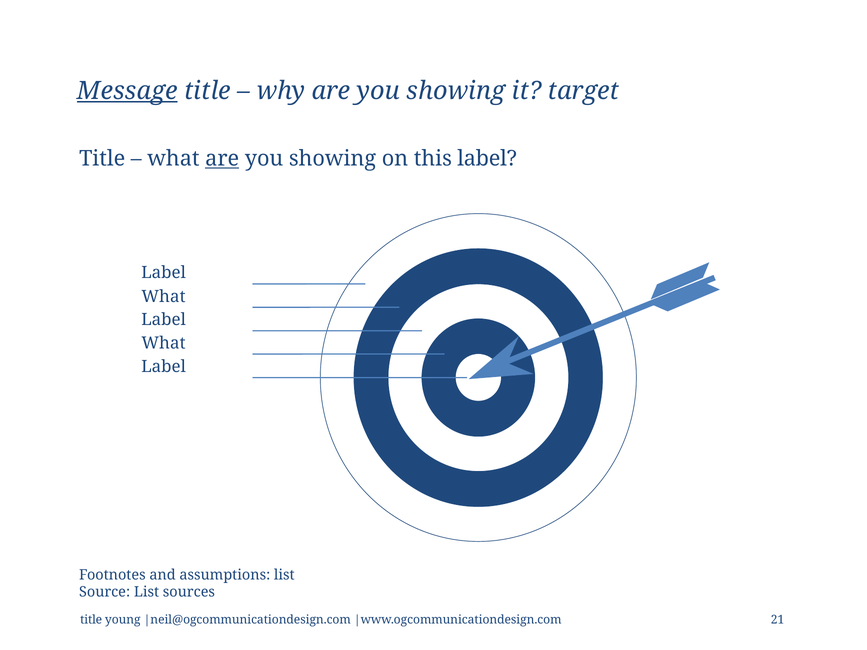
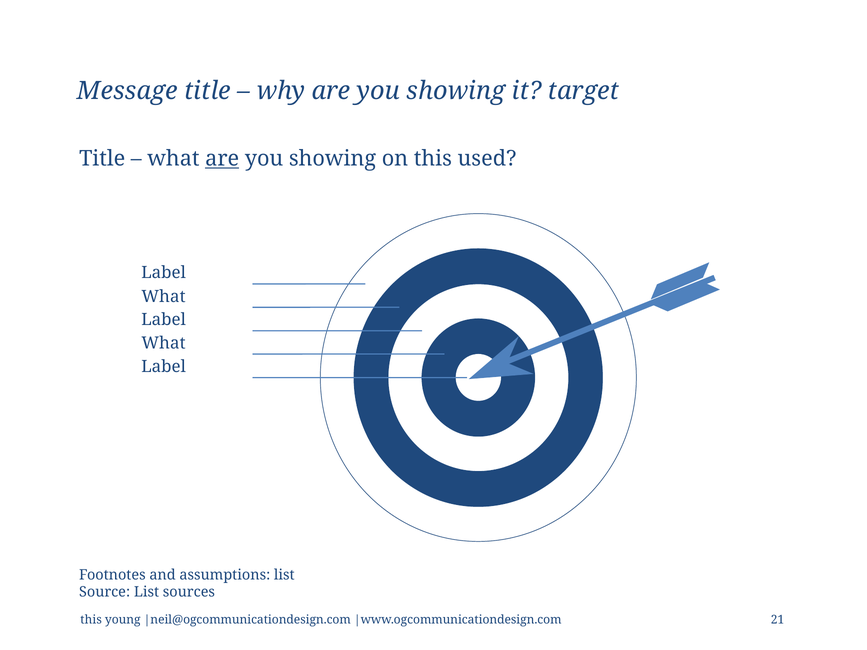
Message underline: present -> none (127, 91)
this label: label -> used (487, 159)
title: title -> this (91, 620)
